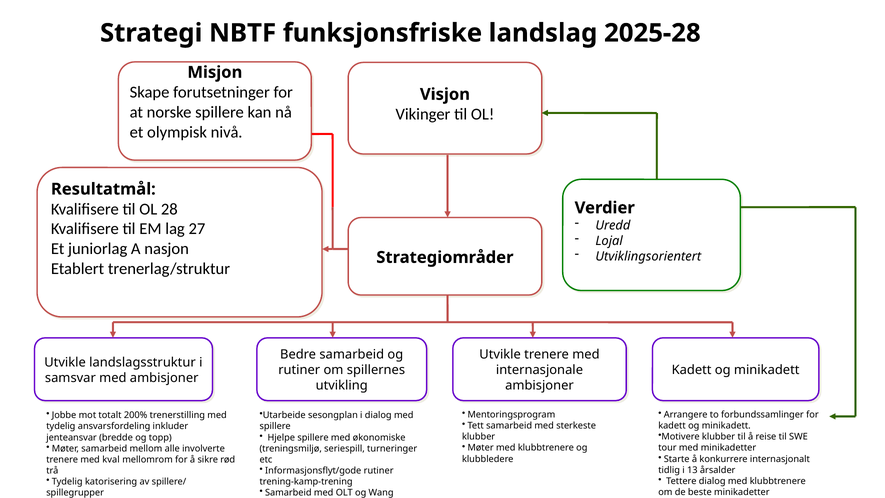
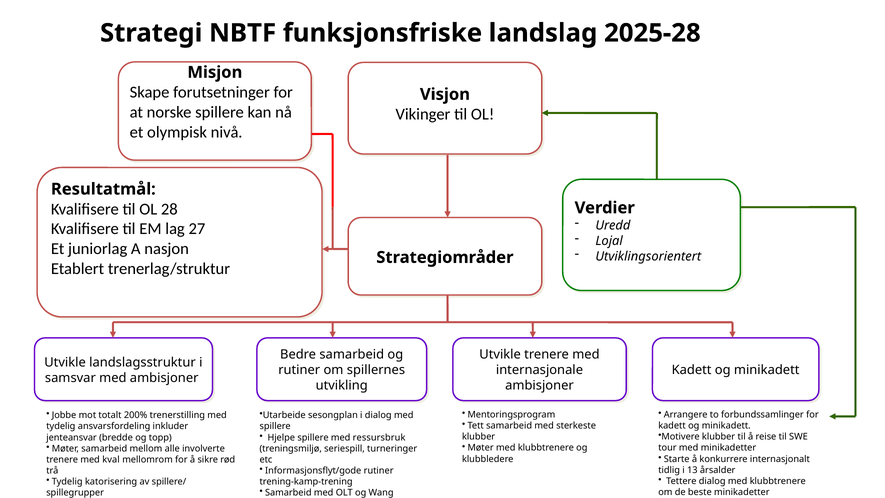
økonomiske: økonomiske -> ressursbruk (379, 437)
